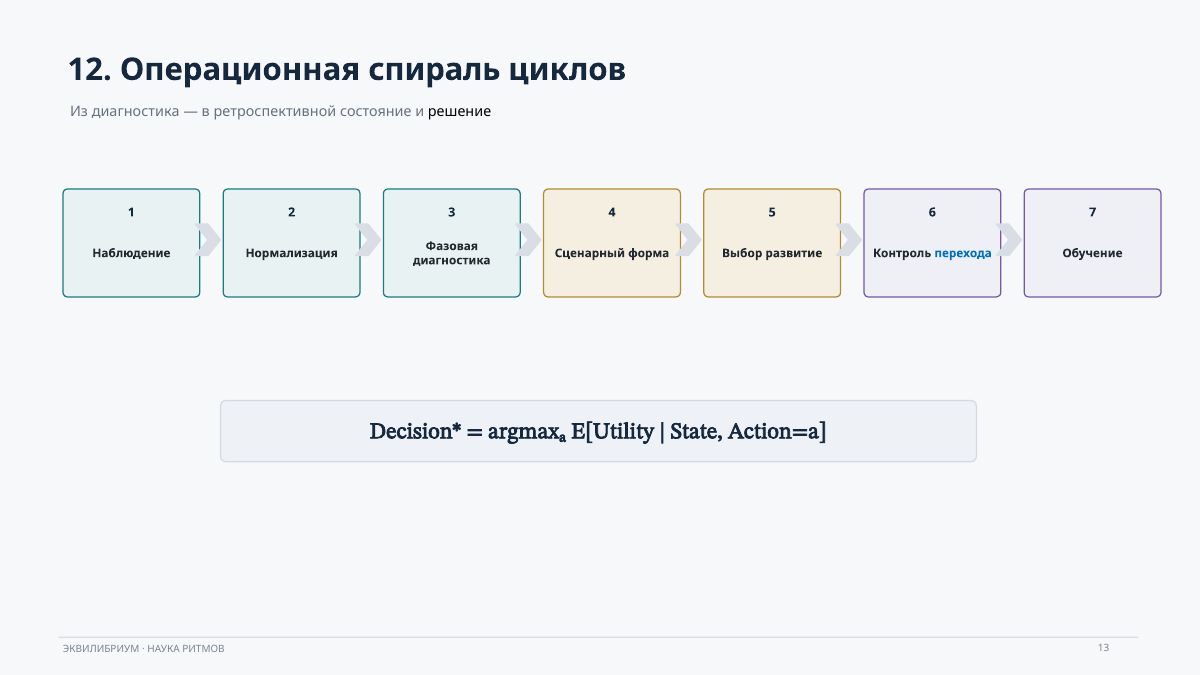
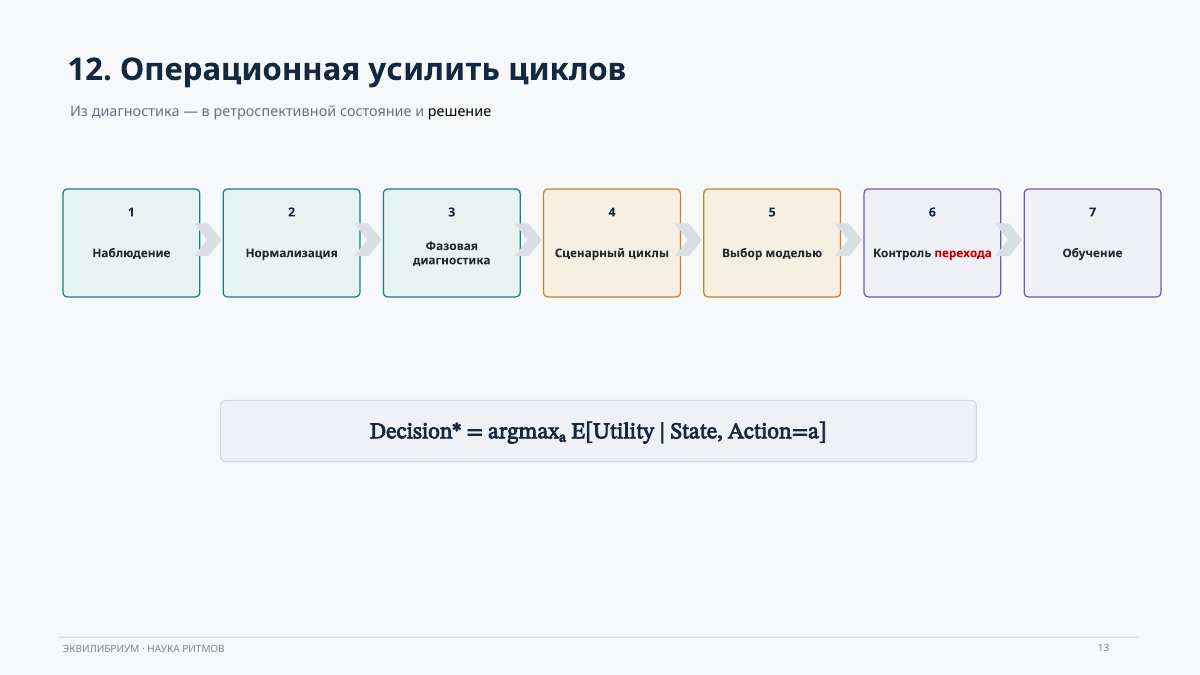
спираль: спираль -> усилить (434, 70)
форма: форма -> циклы (649, 253)
развитие: развитие -> моделью (794, 253)
перехода colour: blue -> red (963, 253)
